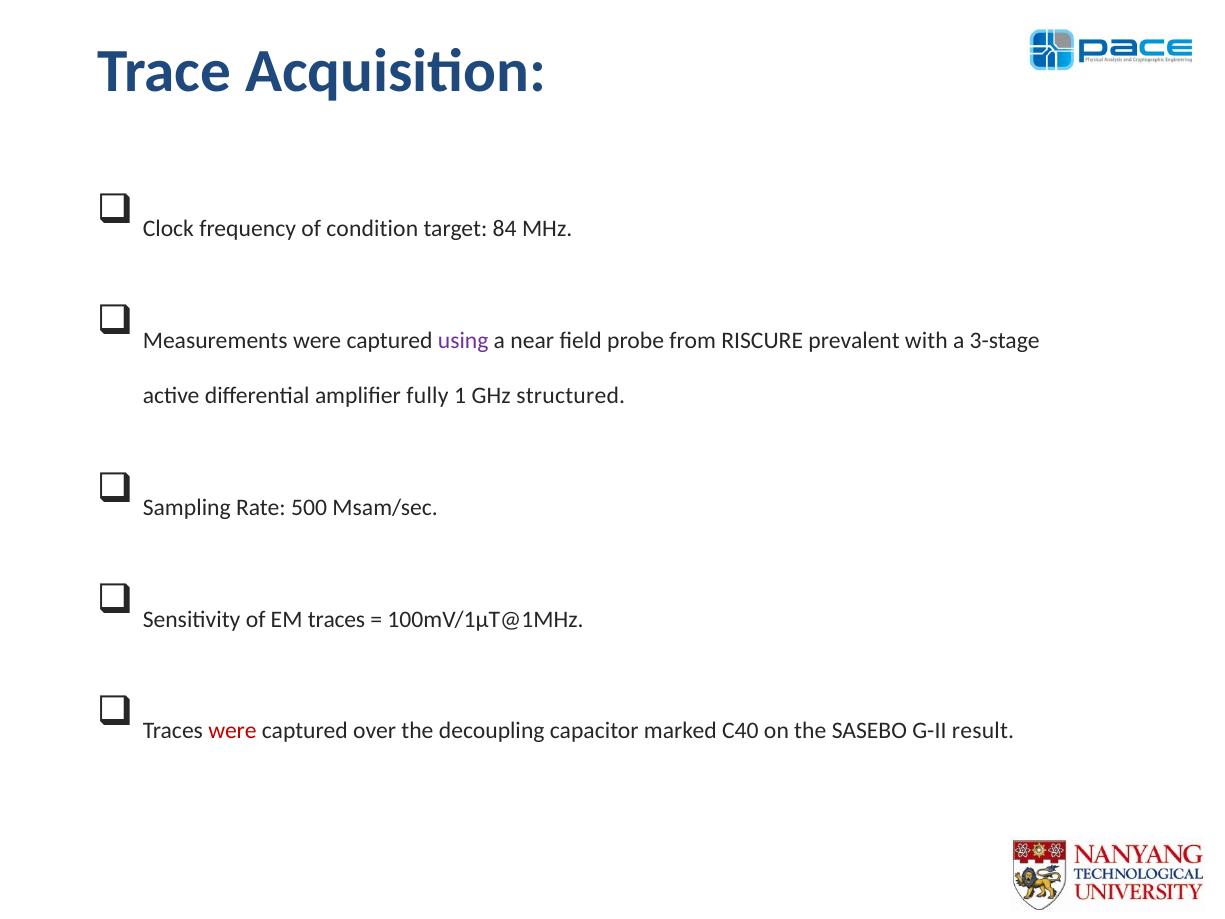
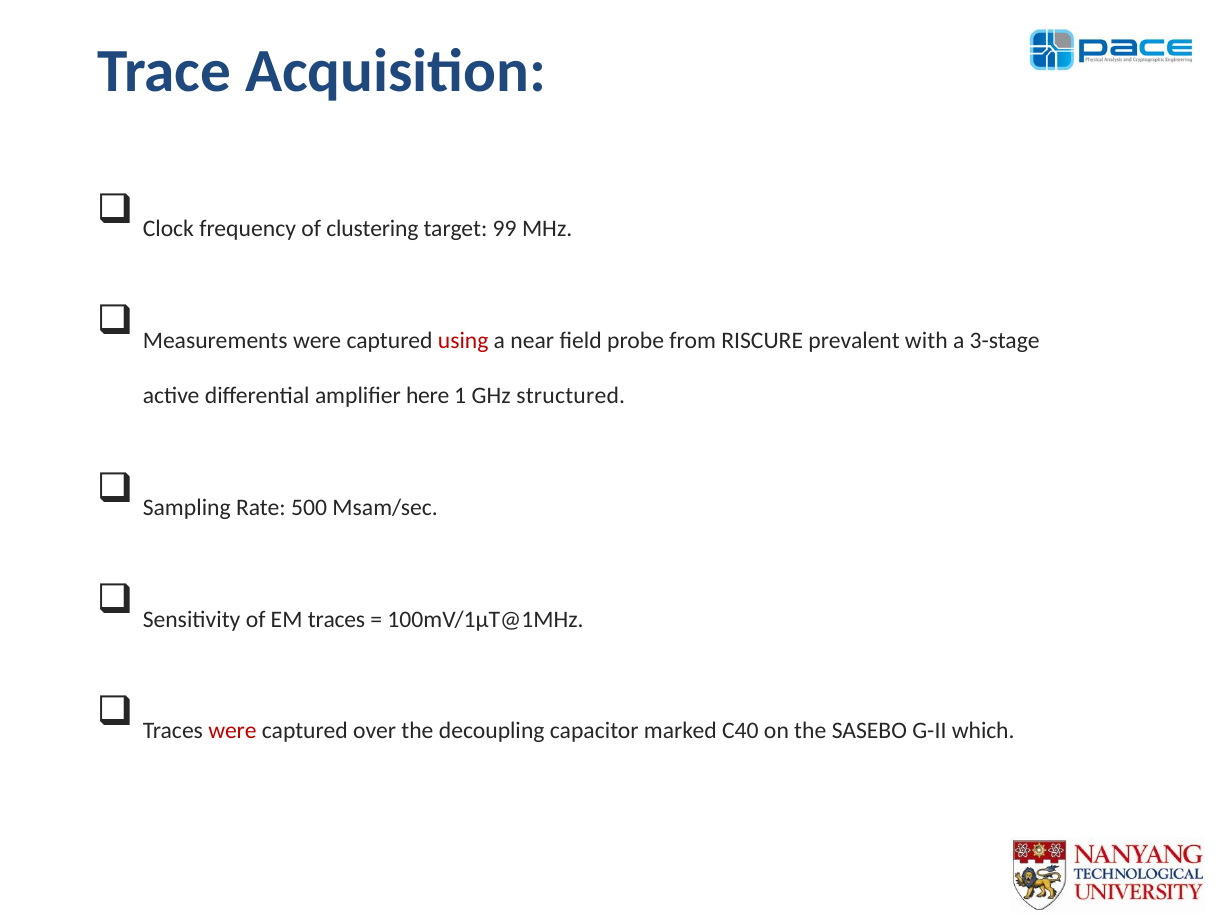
condition: condition -> clustering (372, 229)
84: 84 -> 99 (505, 229)
using colour: purple -> red (463, 340)
fully: fully -> here (428, 396)
result: result -> which (983, 731)
